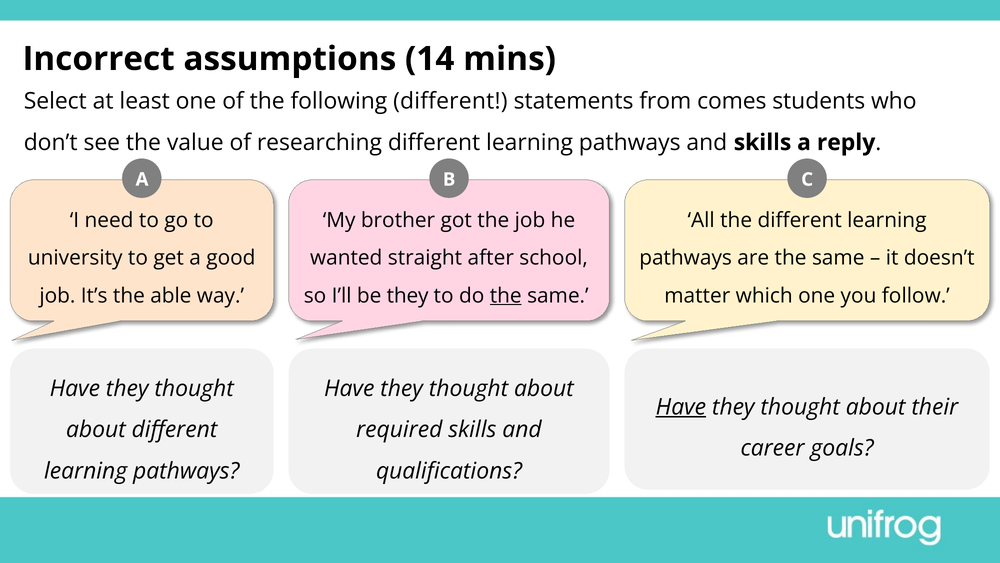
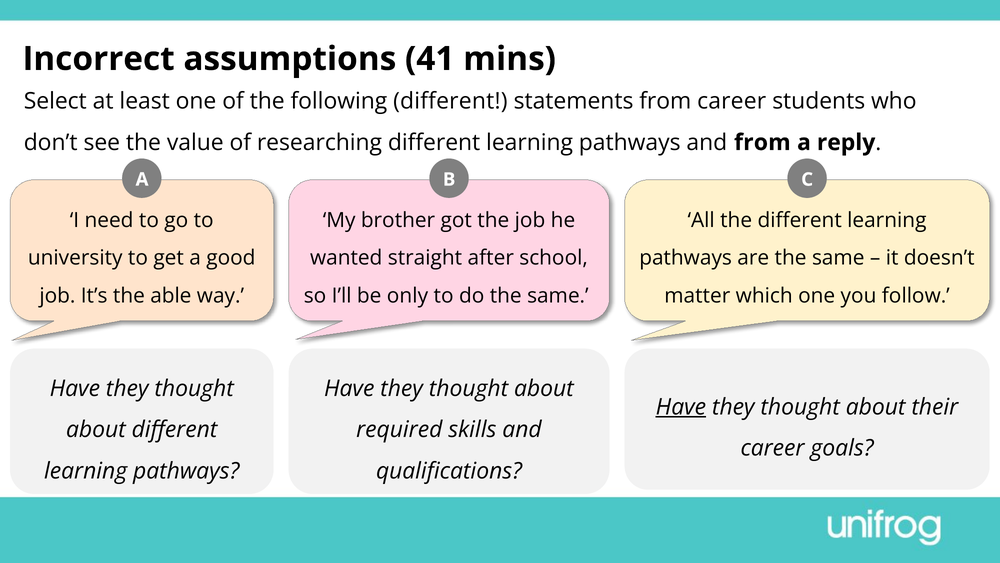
14: 14 -> 41 (430, 59)
from comes: comes -> career (732, 101)
and skills: skills -> from (762, 142)
be they: they -> only (407, 295)
the underline: present -> none (506, 295)
